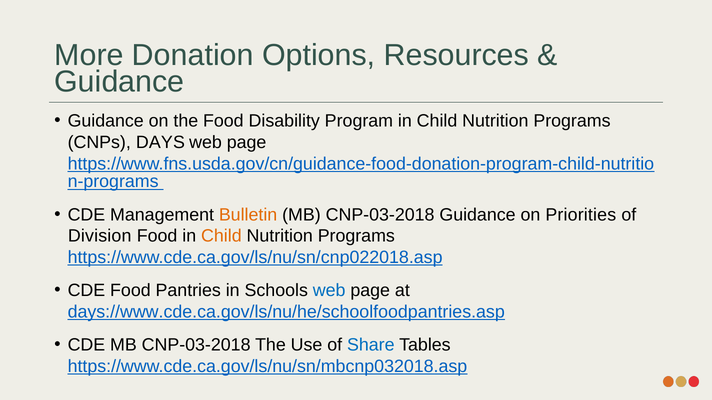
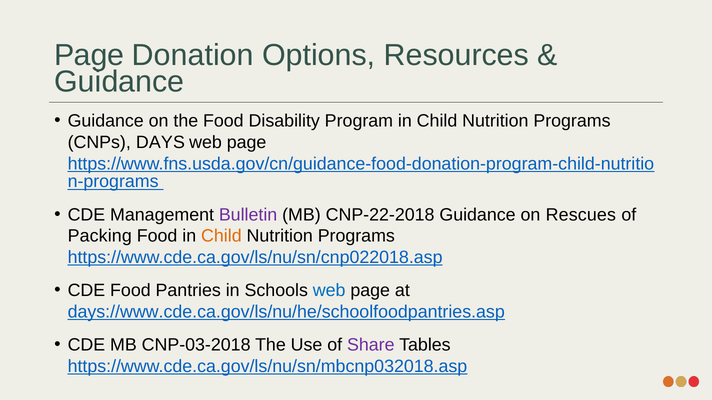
More: More -> Page (89, 55)
Bulletin colour: orange -> purple (248, 215)
CNP-03-2018: CNP-03-2018 -> CNP-22-2018 (380, 215)
Priorities: Priorities -> Rescues (581, 215)
Division: Division -> Packing (100, 236)
Share colour: blue -> purple (371, 345)
